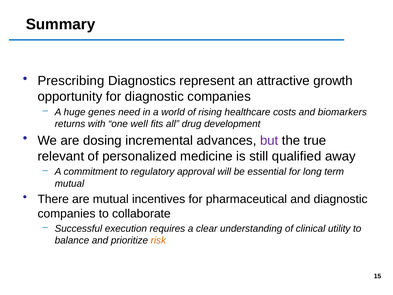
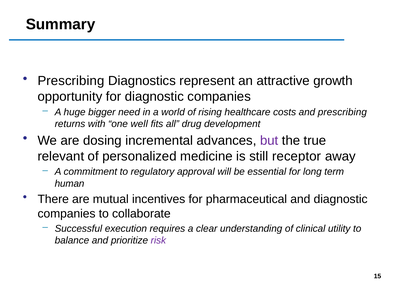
genes: genes -> bigger (102, 112)
and biomarkers: biomarkers -> prescribing (342, 112)
qualified: qualified -> receptor (297, 156)
mutual: mutual -> human (70, 183)
risk colour: orange -> purple (158, 240)
